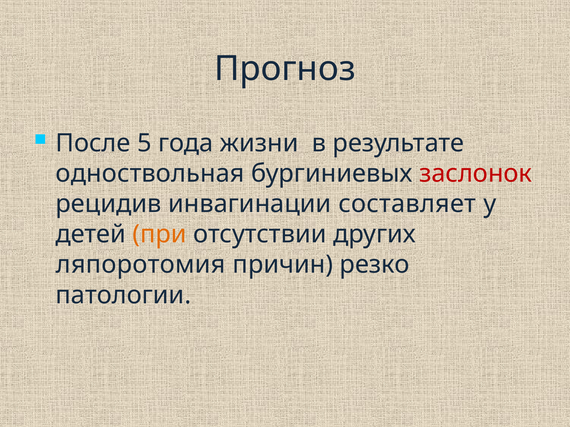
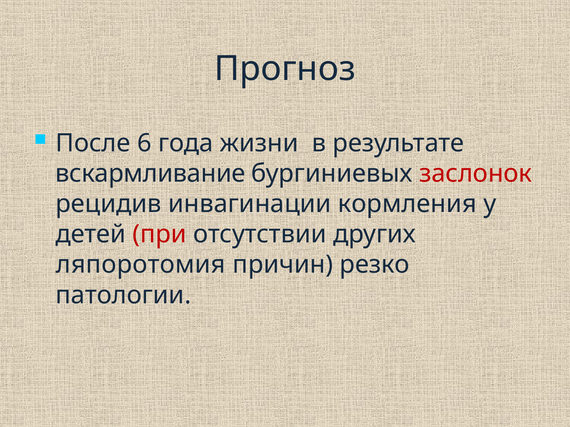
5: 5 -> 6 (144, 143)
одноствольная: одноствольная -> вскармливание (150, 174)
составляет: составляет -> кормления (407, 204)
при colour: orange -> red (160, 235)
